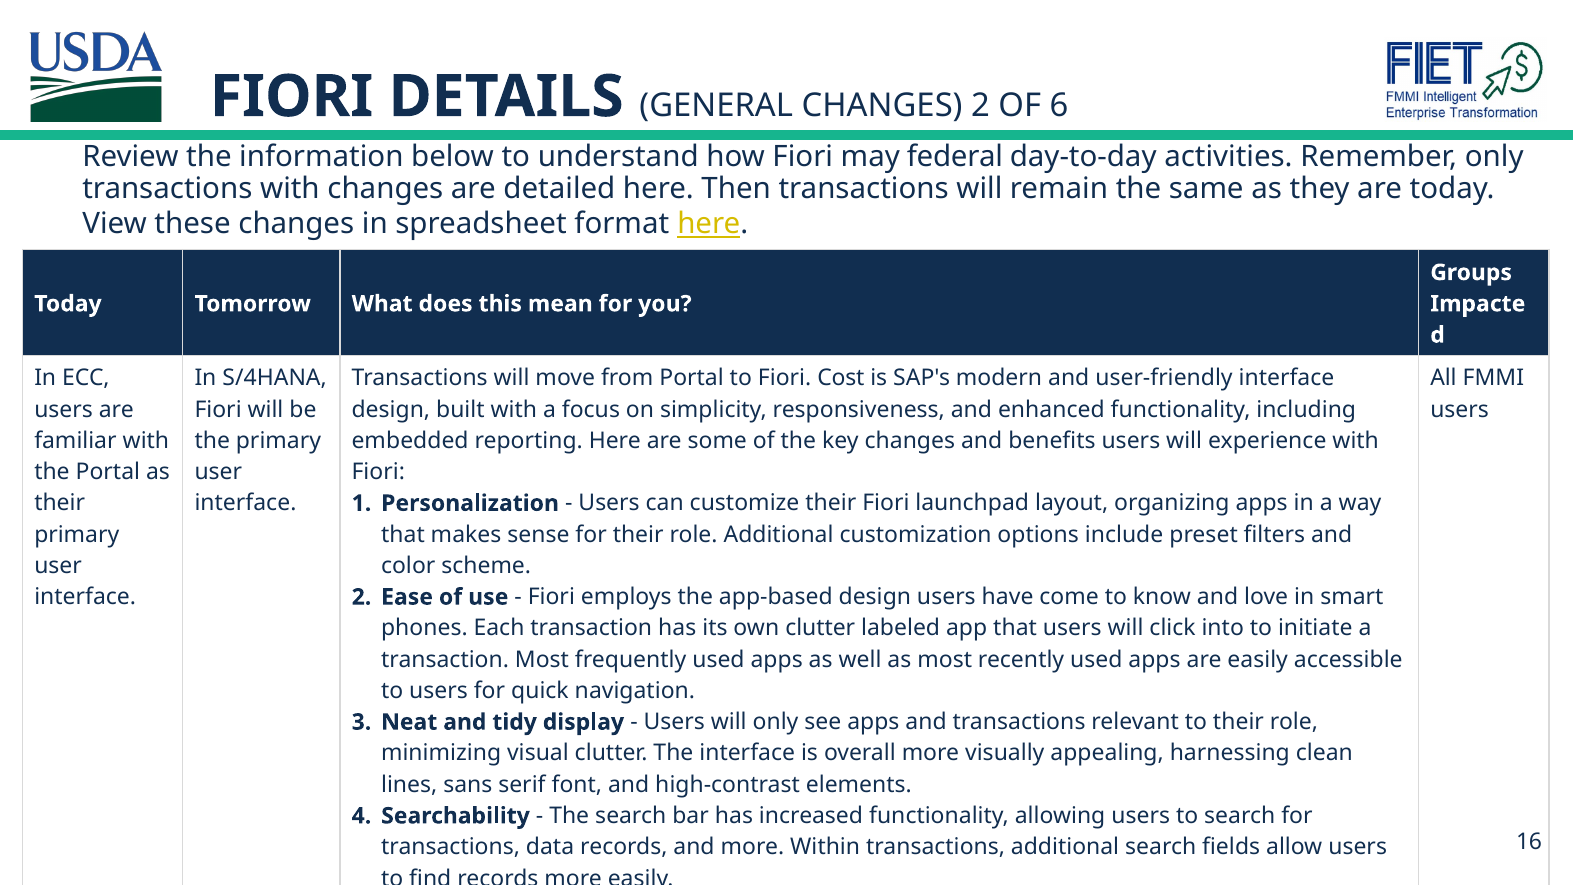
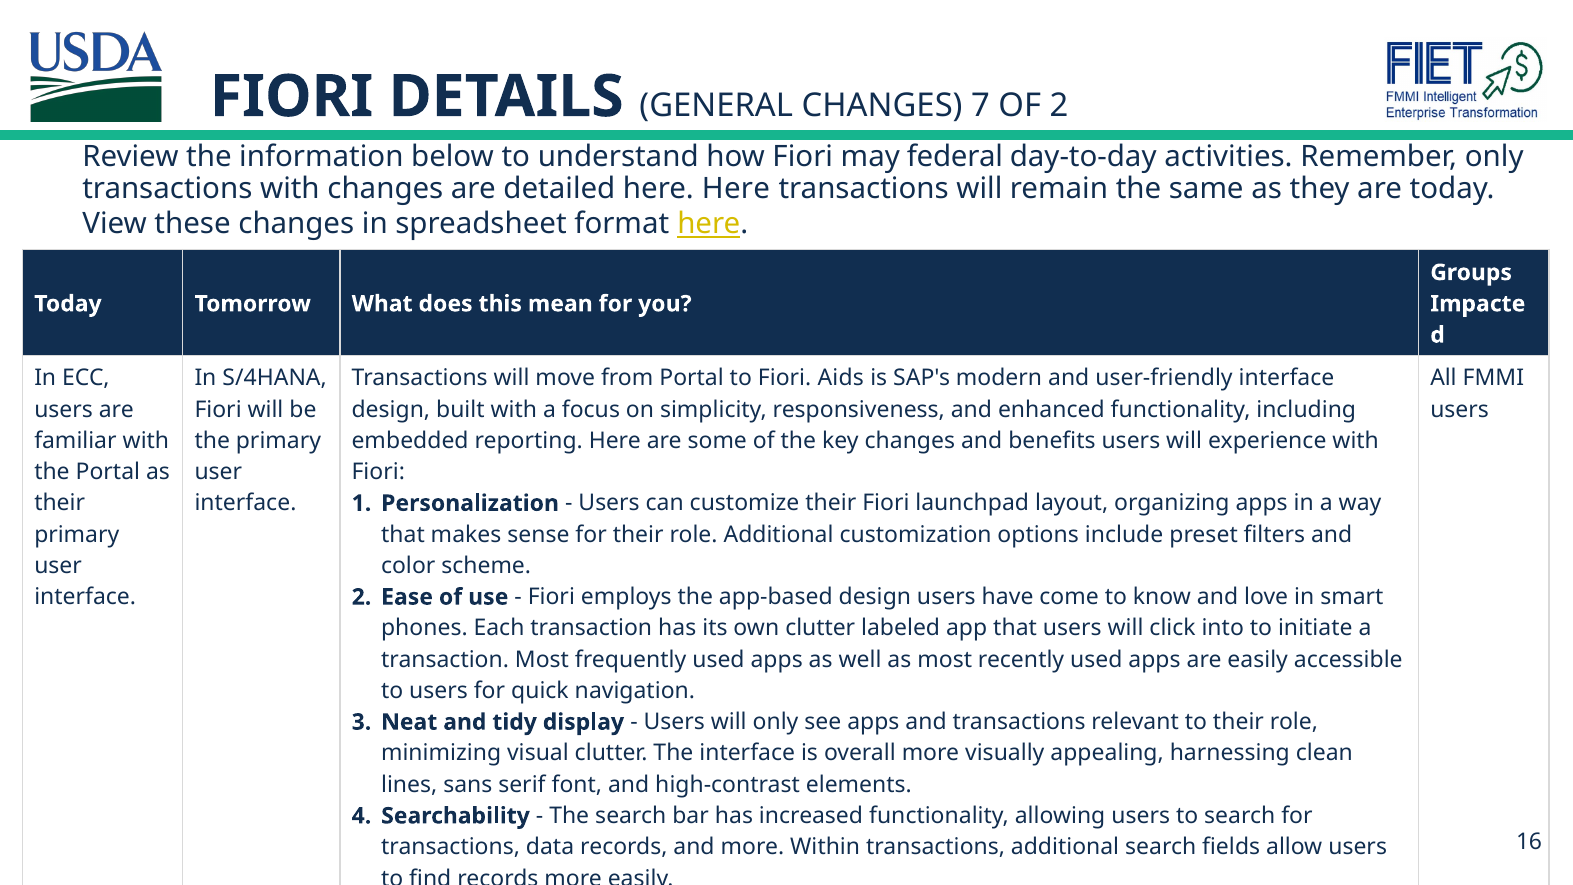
CHANGES 2: 2 -> 7 (980, 105)
OF 6: 6 -> 2 (1059, 105)
here Then: Then -> Here (736, 188)
Cost: Cost -> Aids (841, 378)
